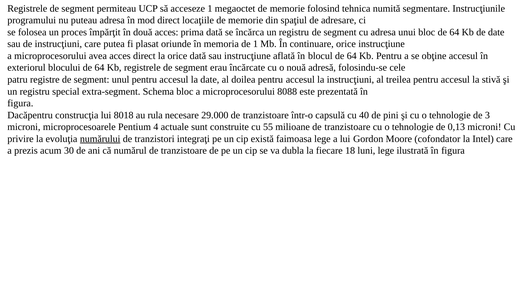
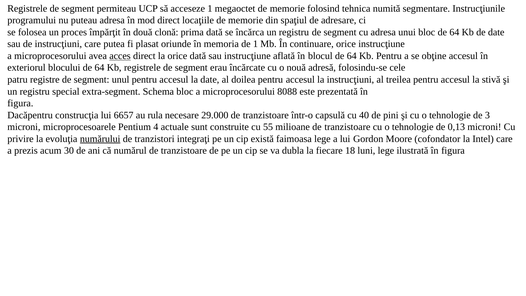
două acces: acces -> clonă (167, 32)
acces underline: none -> present (120, 56)
8018: 8018 -> 6657 (124, 115)
